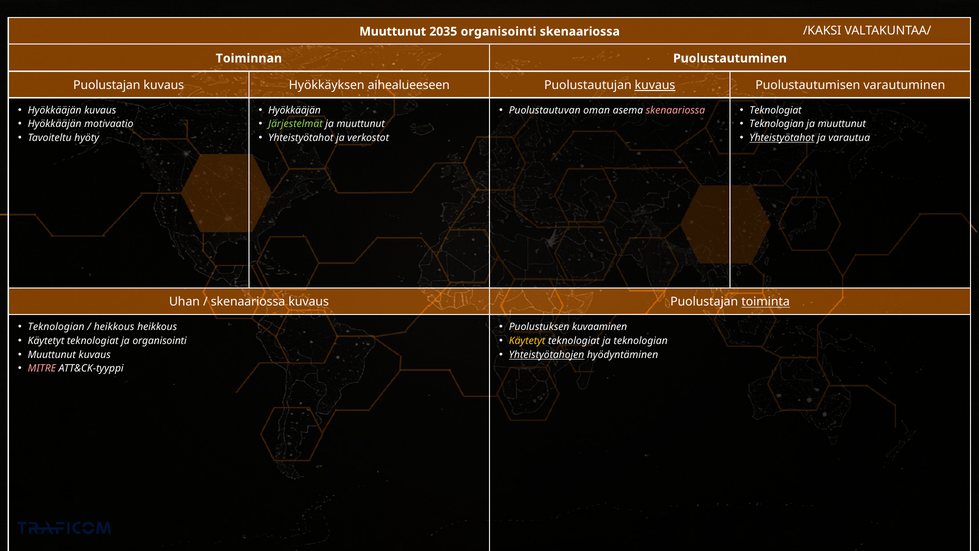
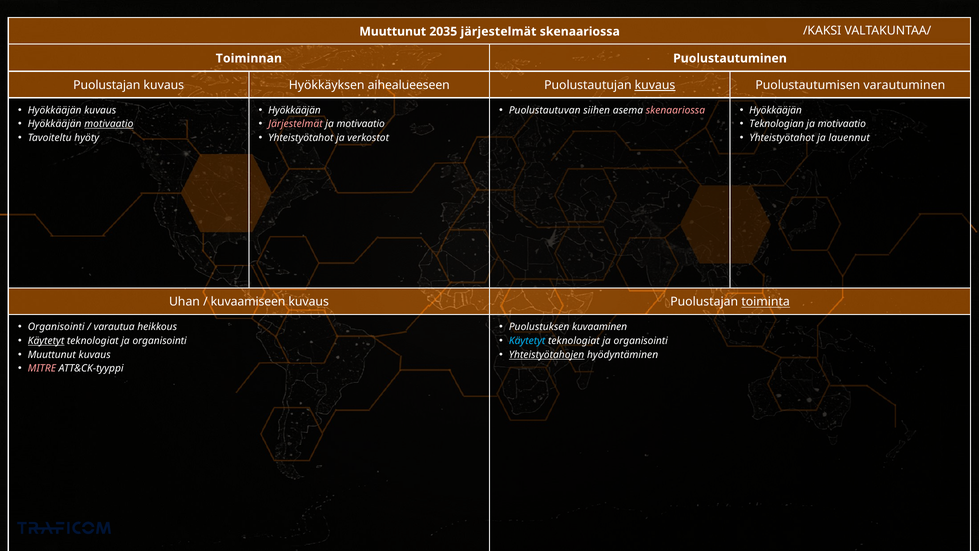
2035 organisointi: organisointi -> järjestelmät (498, 32)
oman: oman -> siihen (597, 110)
Teknologiat: Teknologiat -> Hyökkääjän (776, 110)
motivaatio underline: none -> present (109, 124)
Järjestelmät colour: light green -> pink (295, 124)
muuttunut: muuttunut -> motivaatio (361, 124)
muuttunut: muuttunut -> motivaatio (842, 124)
Yhteistyötahot underline: present -> none (782, 138)
varautua: varautua -> lauennut (849, 138)
skenaariossa: skenaariossa -> kuvaamiseen (248, 302)
Teknologian: Teknologian -> Organisointi (56, 327)
heikkous: heikkous -> varautua (114, 327)
Käytetyt underline: none -> present (46, 341)
Käytetyt colour: yellow -> light blue (527, 341)
teknologian: teknologian -> organisointi (641, 341)
